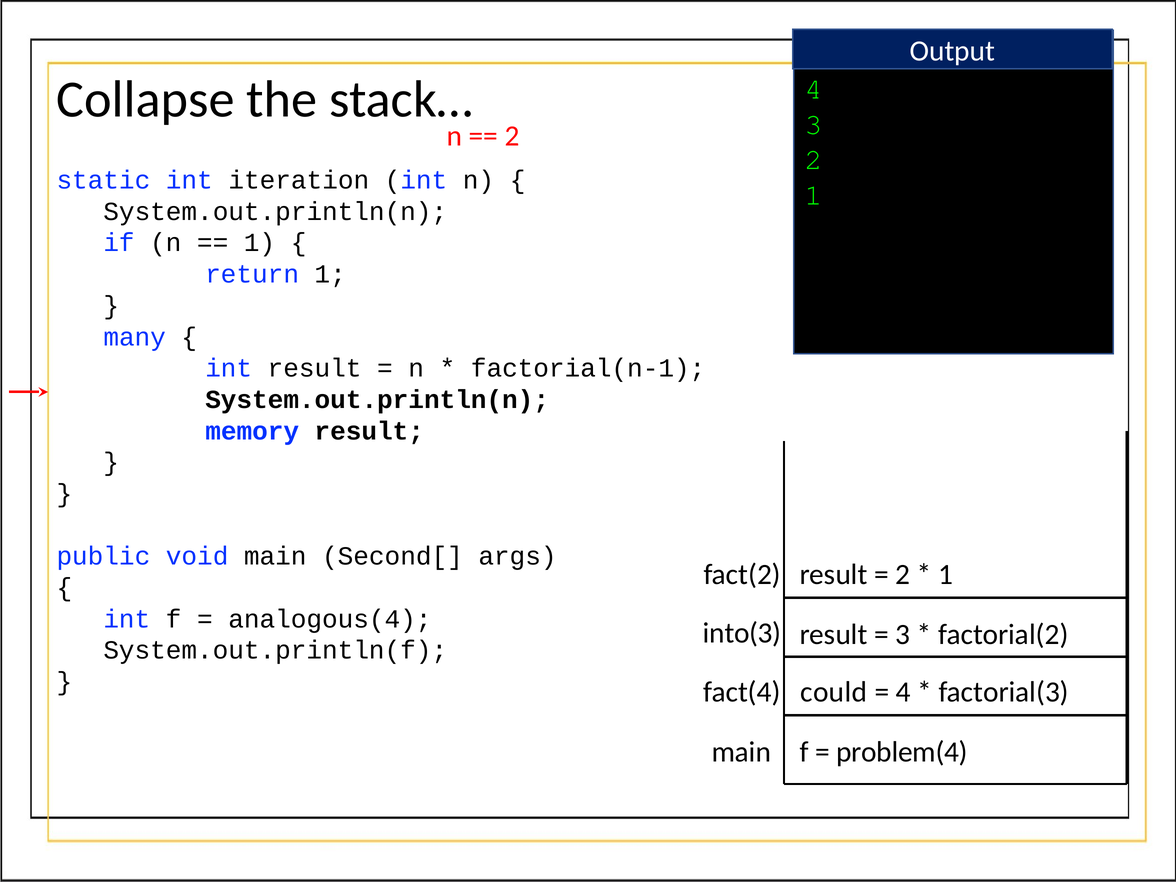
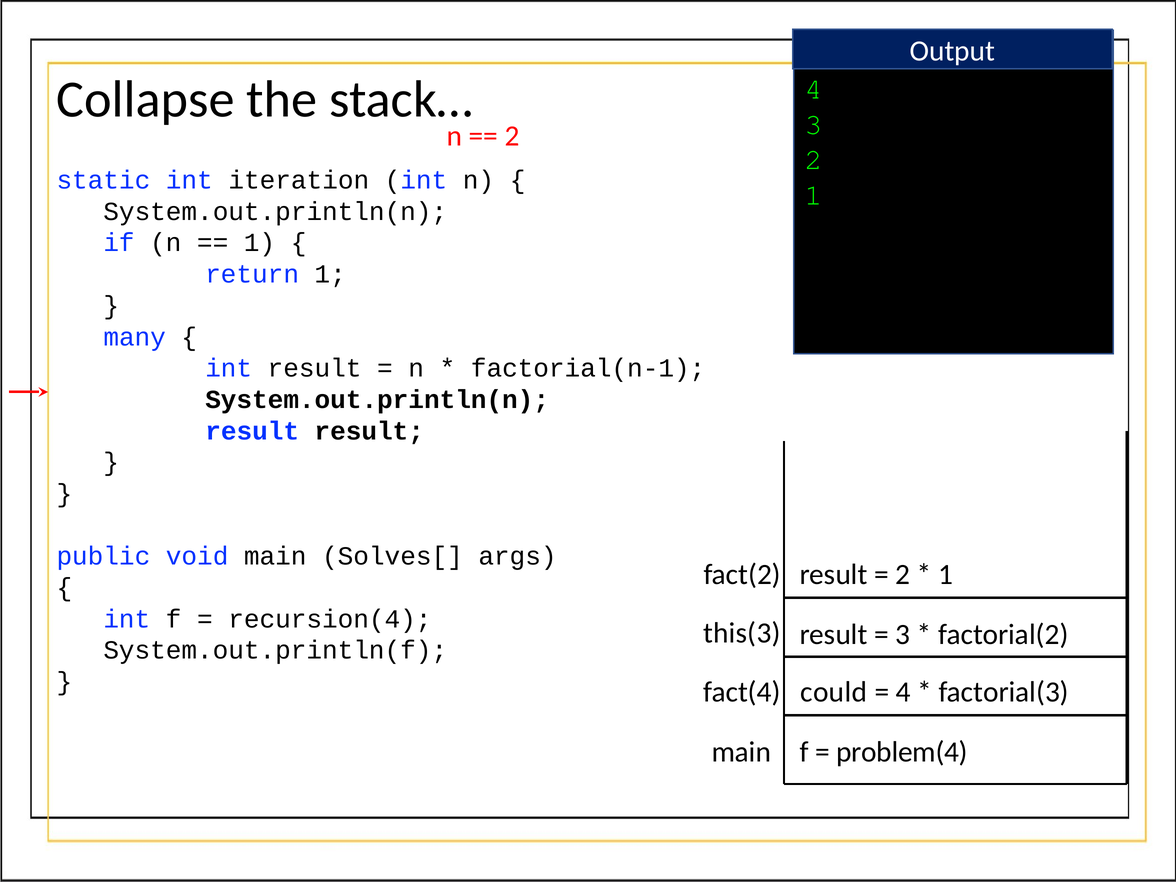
memory: memory -> result (252, 431)
Second[: Second[ -> Solves[ (392, 556)
analogous(4: analogous(4 -> recursion(4 (330, 619)
into(3: into(3 -> this(3 (742, 633)
